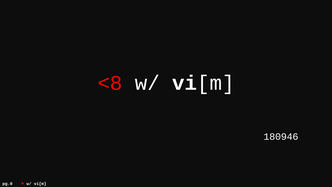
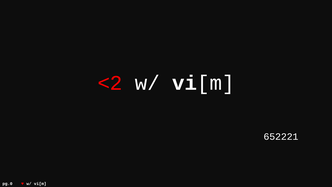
<8: <8 -> <2 (110, 83)
180946: 180946 -> 652221 (281, 136)
